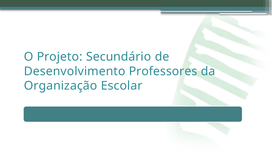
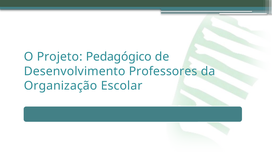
Secundário: Secundário -> Pedagógico (119, 57)
